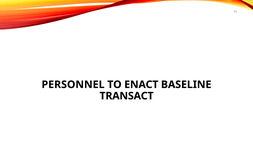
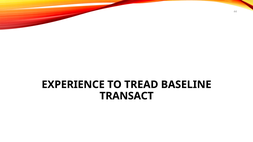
PERSONNEL: PERSONNEL -> EXPERIENCE (73, 85)
ENACT: ENACT -> TREAD (141, 85)
